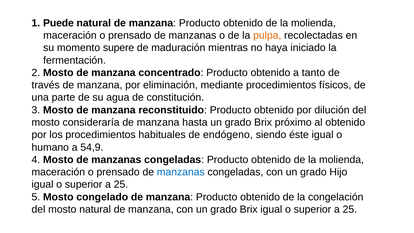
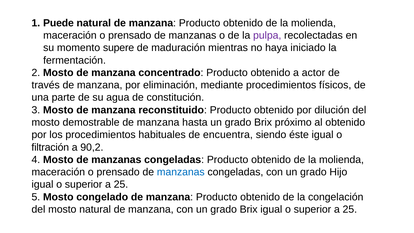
pulpa colour: orange -> purple (267, 35)
tanto: tanto -> actor (313, 73)
consideraría: consideraría -> demostrable (91, 122)
endógeno: endógeno -> encuentra (228, 135)
humano: humano -> filtración (50, 147)
54,9: 54,9 -> 90,2 (92, 147)
